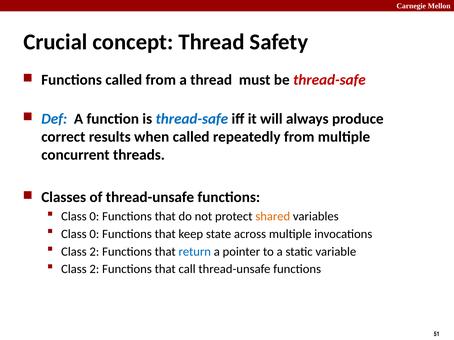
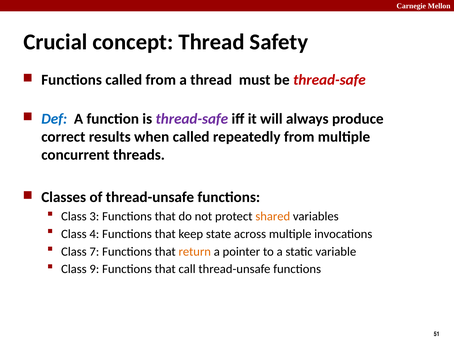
thread-safe colour: blue -> purple (192, 119)
0: 0 -> 3 (94, 217)
0: 0 -> 4 (94, 234)
2: 2 -> 7 (94, 252)
return colour: blue -> orange (195, 252)
2: 2 -> 9 (94, 270)
